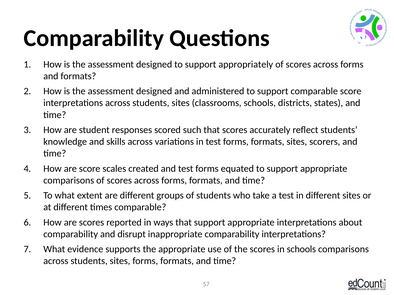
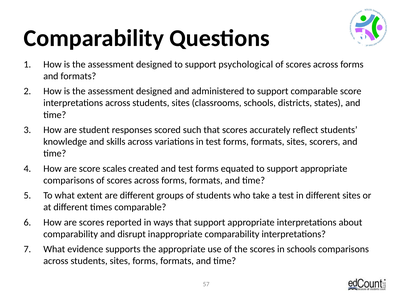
appropriately: appropriately -> psychological (246, 64)
